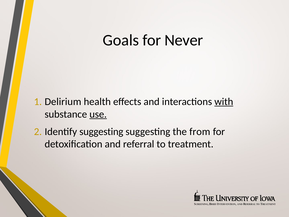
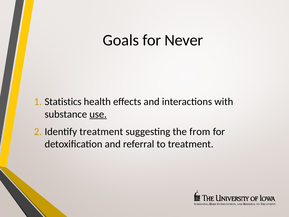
Delirium: Delirium -> Statistics (63, 102)
with underline: present -> none (224, 102)
Identify suggesting: suggesting -> treatment (101, 131)
